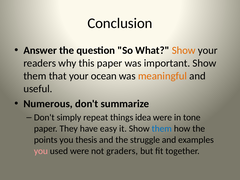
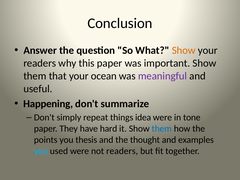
meaningful colour: orange -> purple (162, 76)
Numerous: Numerous -> Happening (48, 104)
easy: easy -> hard (109, 129)
struggle: struggle -> thought (145, 140)
you colour: pink -> light blue (41, 151)
not graders: graders -> readers (122, 151)
